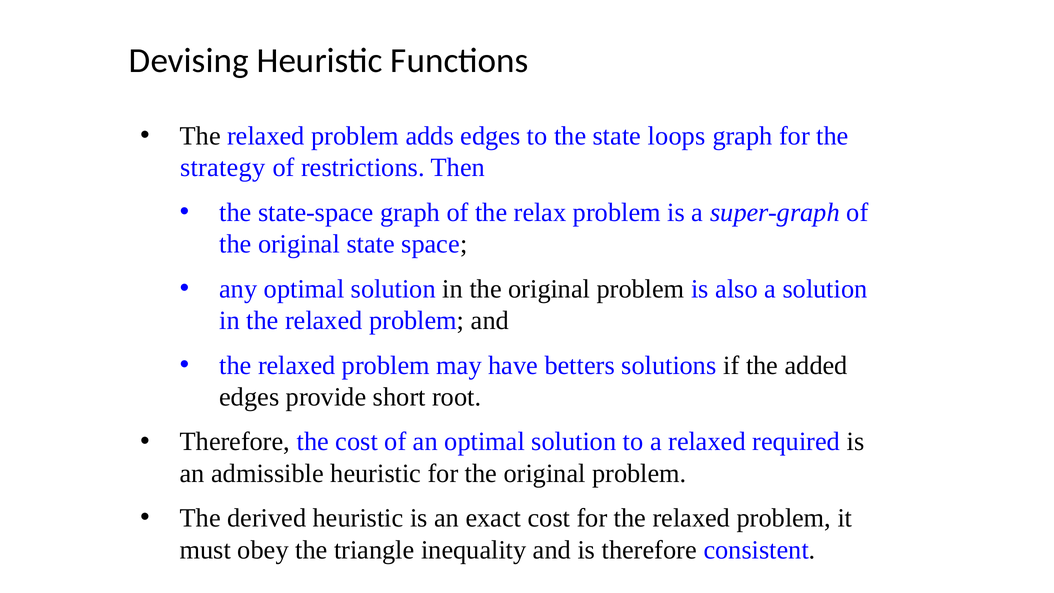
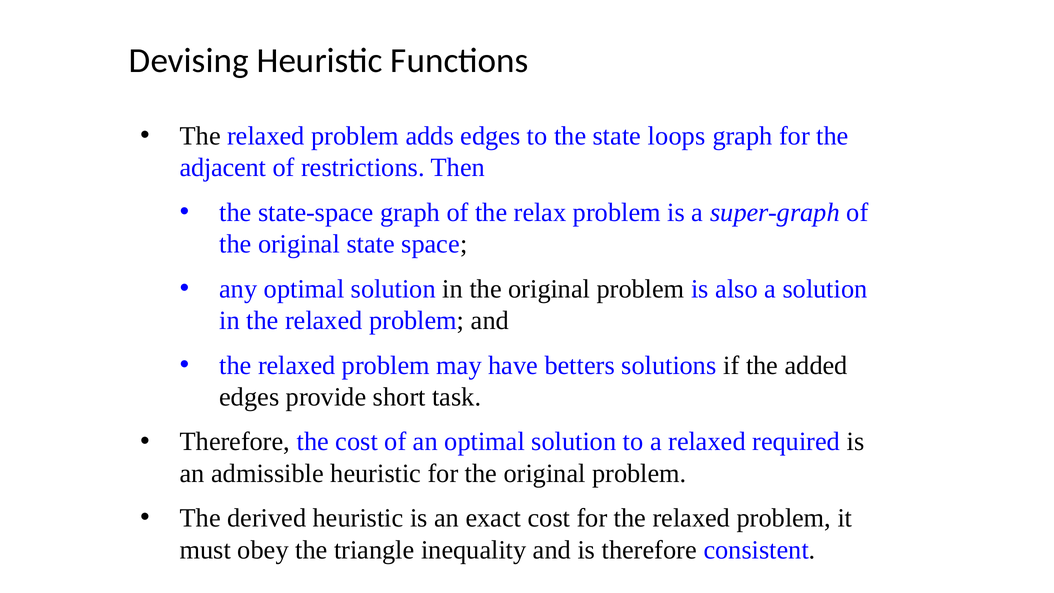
strategy: strategy -> adjacent (223, 168)
root: root -> task (457, 397)
